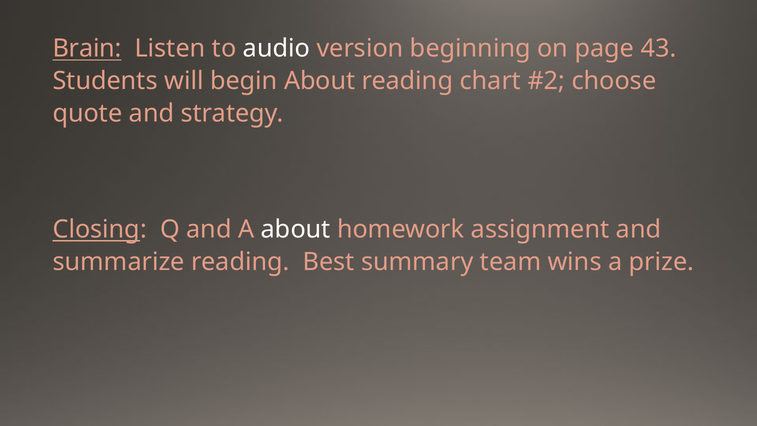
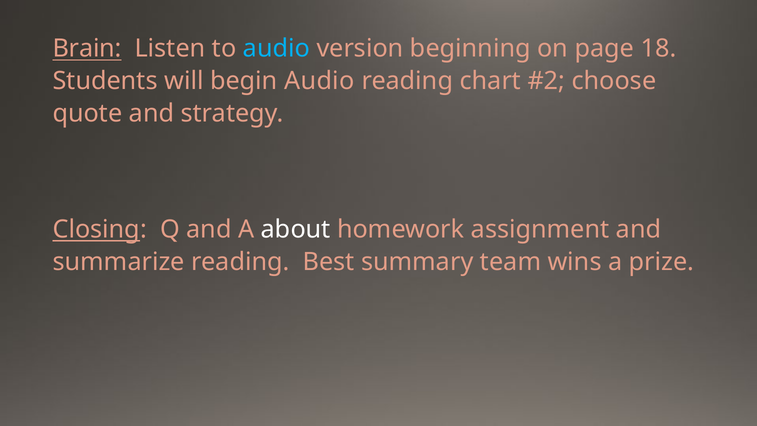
audio colour: white -> light blue (276, 48)
43: 43 -> 18 (658, 48)
begin About: About -> Audio (319, 81)
